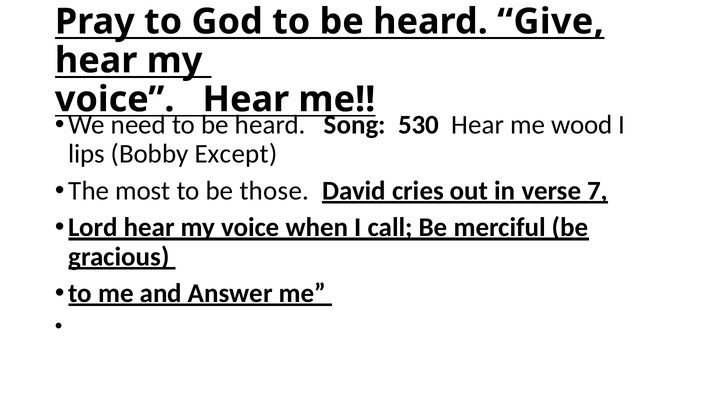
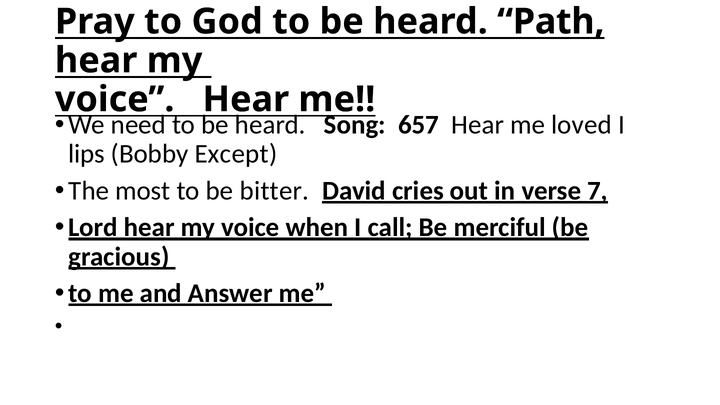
Give: Give -> Path (551, 22)
530: 530 -> 657 (419, 125)
wood: wood -> loved (582, 125)
those: those -> bitter (274, 191)
